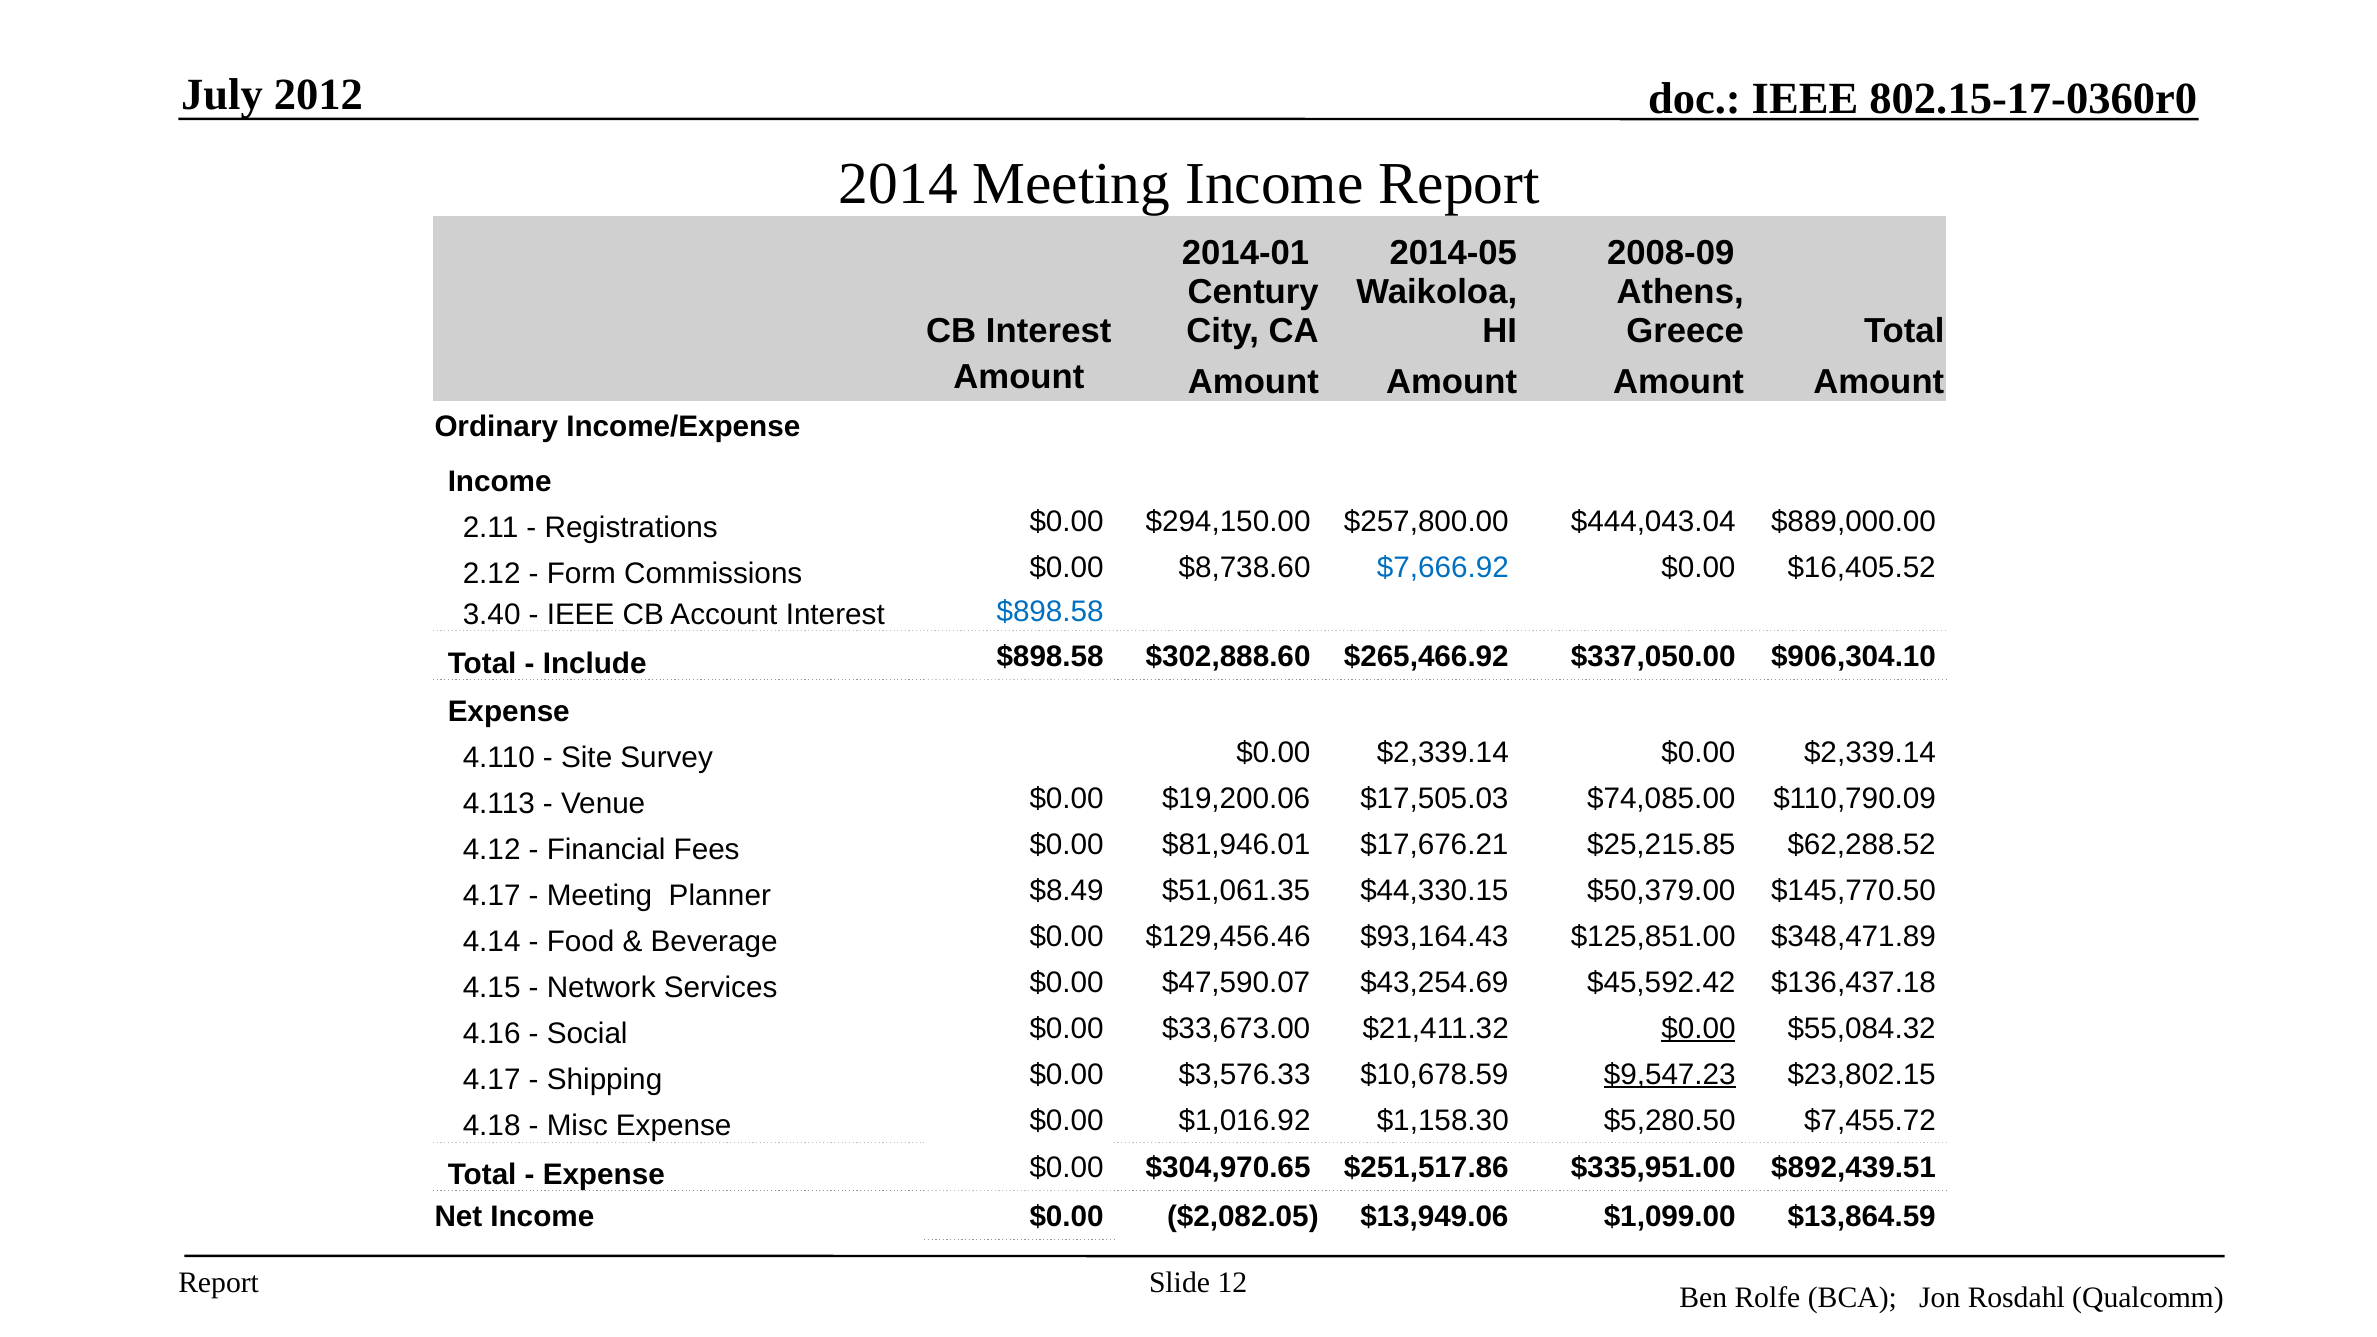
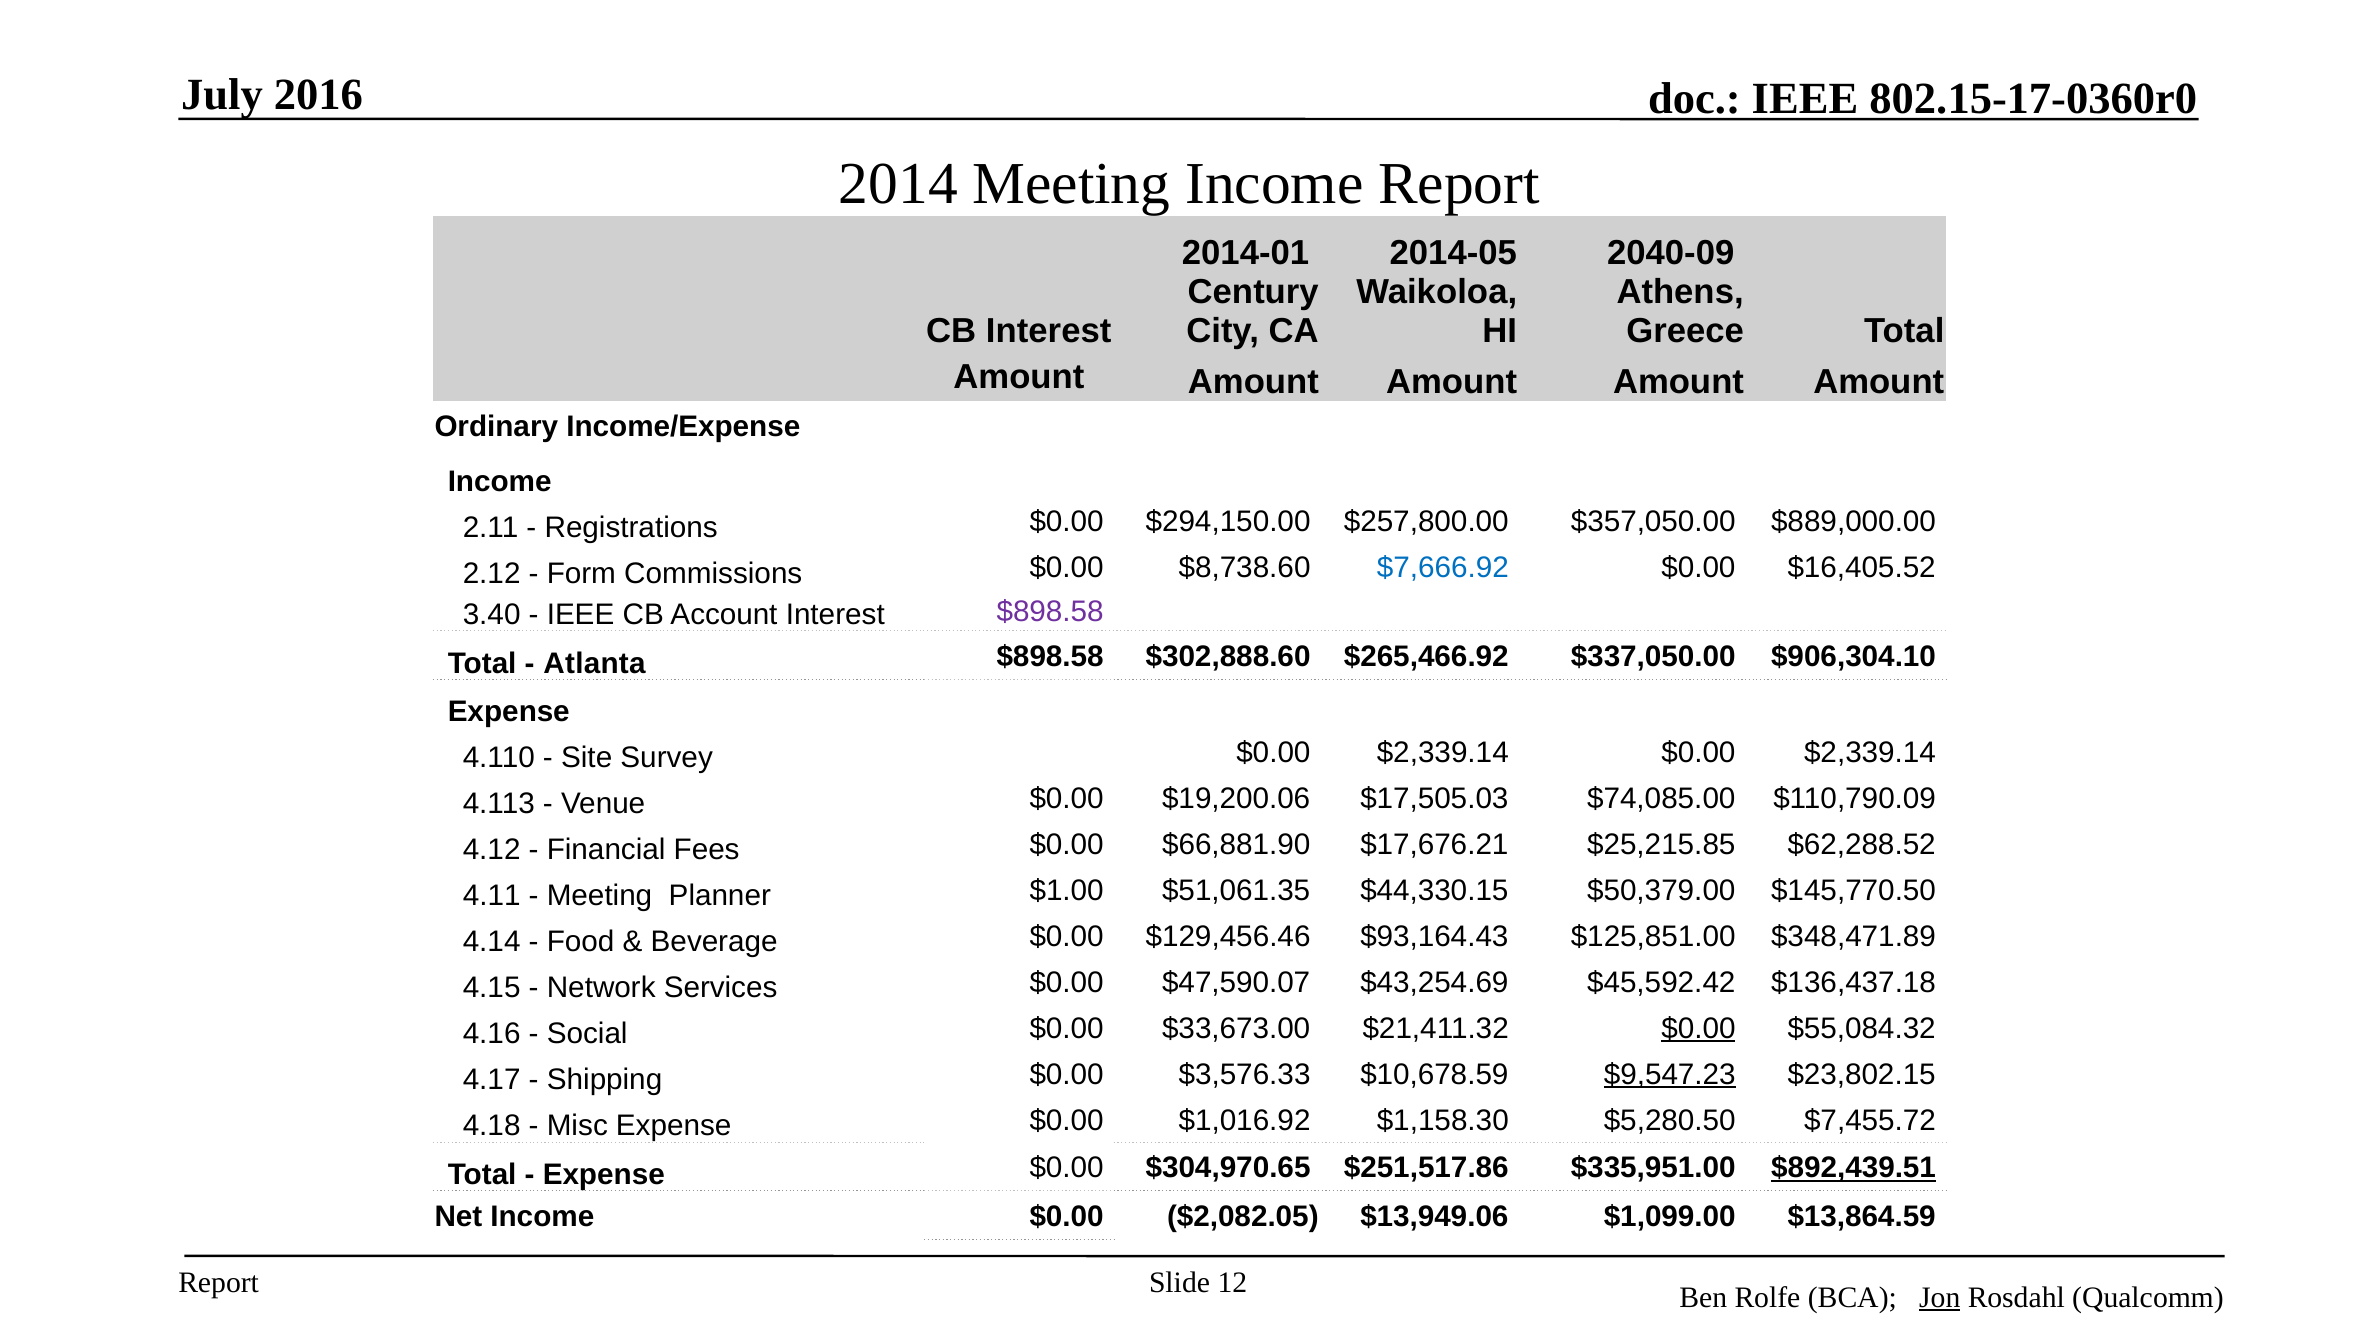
2012: 2012 -> 2016 (318, 95)
2008-09: 2008-09 -> 2040-09 (1671, 253)
$444,043.04: $444,043.04 -> $357,050.00 (1653, 522)
$898.58 colour: blue -> purple (1050, 612)
Include: Include -> Atlanta (595, 663)
$81,946.01: $81,946.01 -> $66,881.90 (1236, 844)
4.17: 4.17 -> 4.11 (492, 896)
$8.49: $8.49 -> $1.00 (1067, 890)
$892,439.51 underline: none -> present (1854, 1168)
Jon underline: none -> present (1940, 1297)
